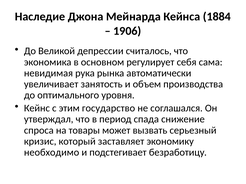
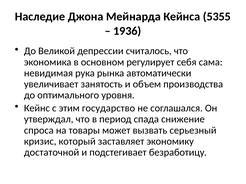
1884: 1884 -> 5355 (217, 17)
1906: 1906 -> 1936 (127, 31)
необходимо: необходимо -> достаточной (52, 153)
